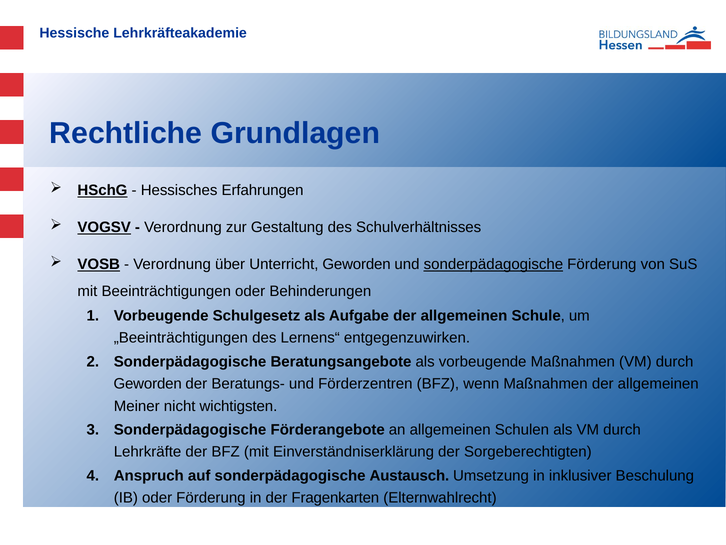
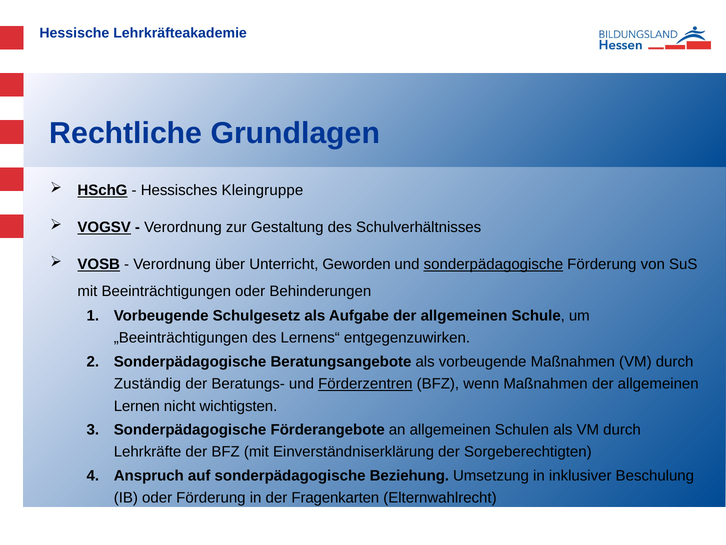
Erfahrungen: Erfahrungen -> Kleingruppe (262, 190)
Geworden: Geworden -> Zuständig (147, 384)
Förderzentren underline: none -> present (365, 384)
Meiner: Meiner -> Lernen (137, 406)
Austausch: Austausch -> Beziehung (409, 475)
